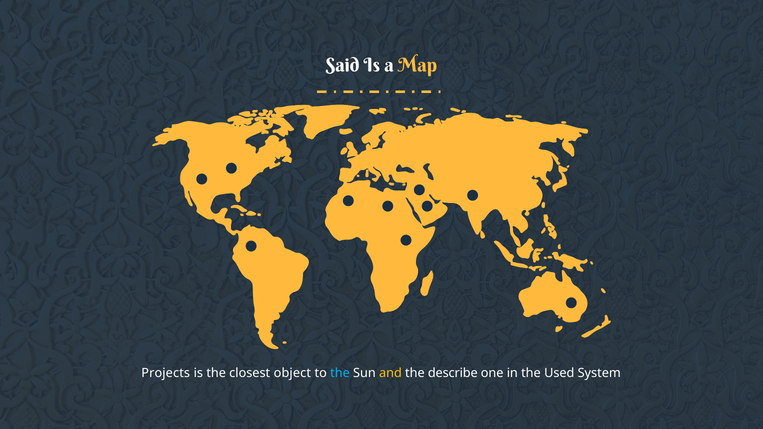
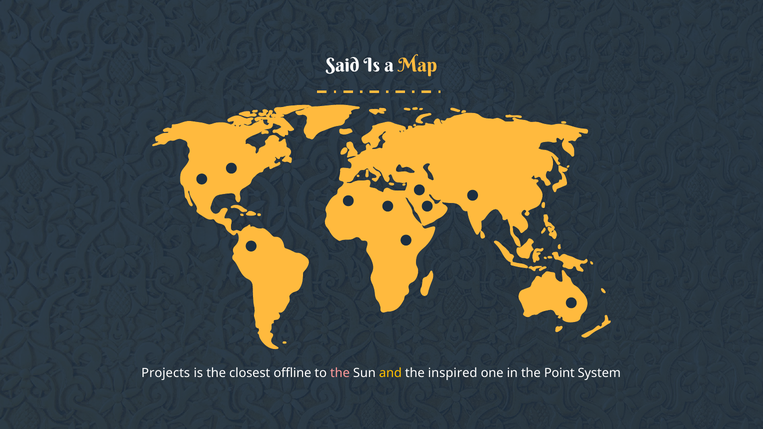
object: object -> offline (292, 373)
the colour: light blue -> pink (340, 373)
describe: describe -> inspired (453, 373)
Used: Used -> Point (559, 373)
